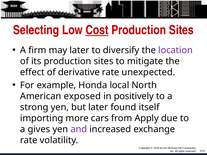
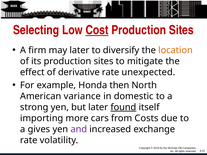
location colour: purple -> orange (176, 50)
local: local -> then (119, 85)
exposed: exposed -> variance (82, 96)
positively: positively -> domestic (134, 96)
found underline: none -> present (123, 107)
Apply: Apply -> Costs (147, 118)
